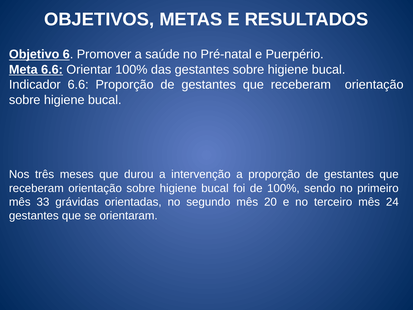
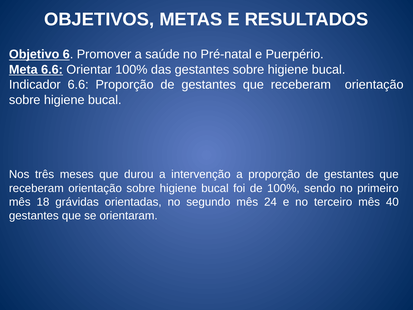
33: 33 -> 18 (43, 202)
20: 20 -> 24 (270, 202)
24: 24 -> 40 (392, 202)
